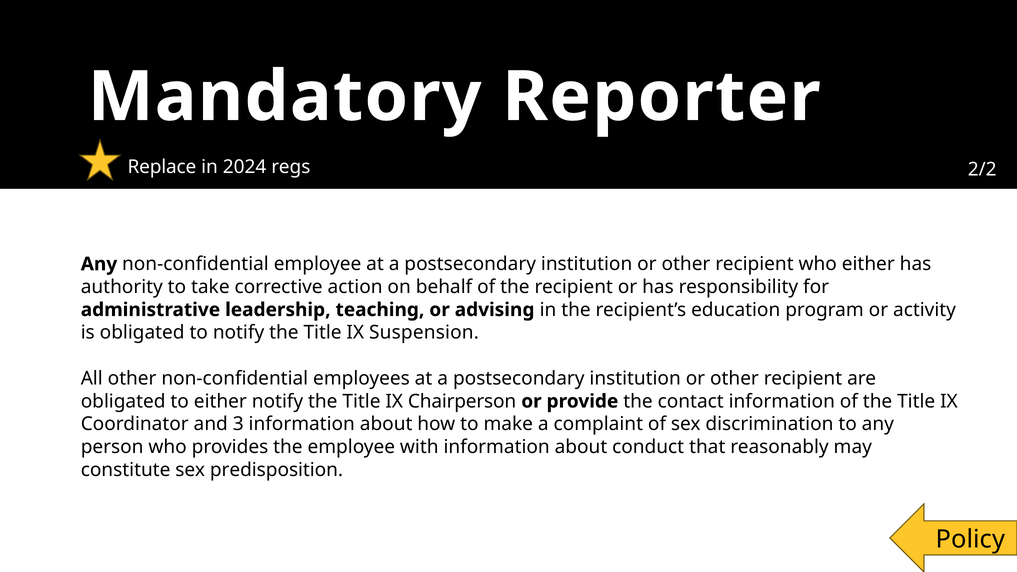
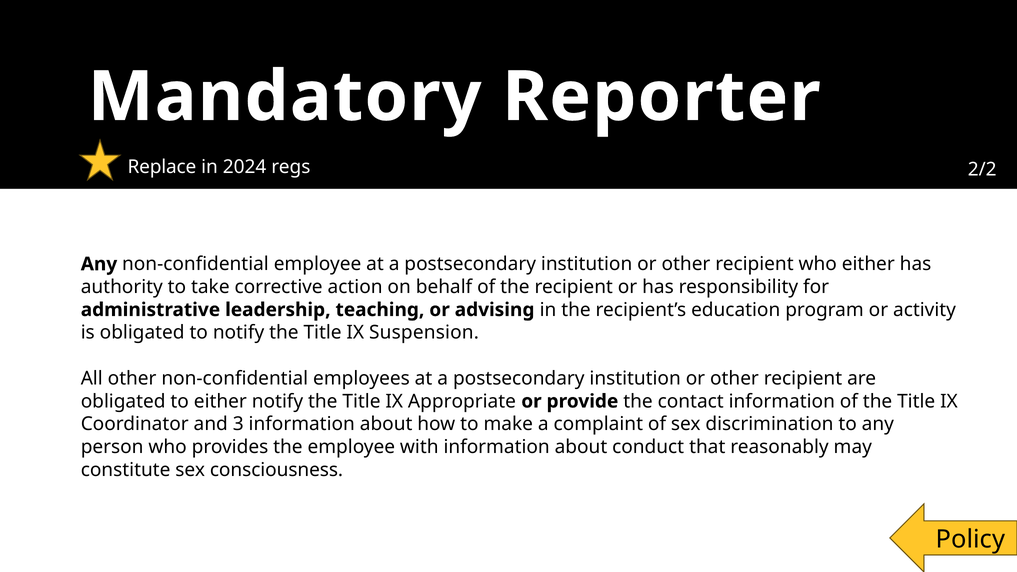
Chairperson: Chairperson -> Appropriate (462, 401)
predisposition: predisposition -> consciousness (277, 470)
